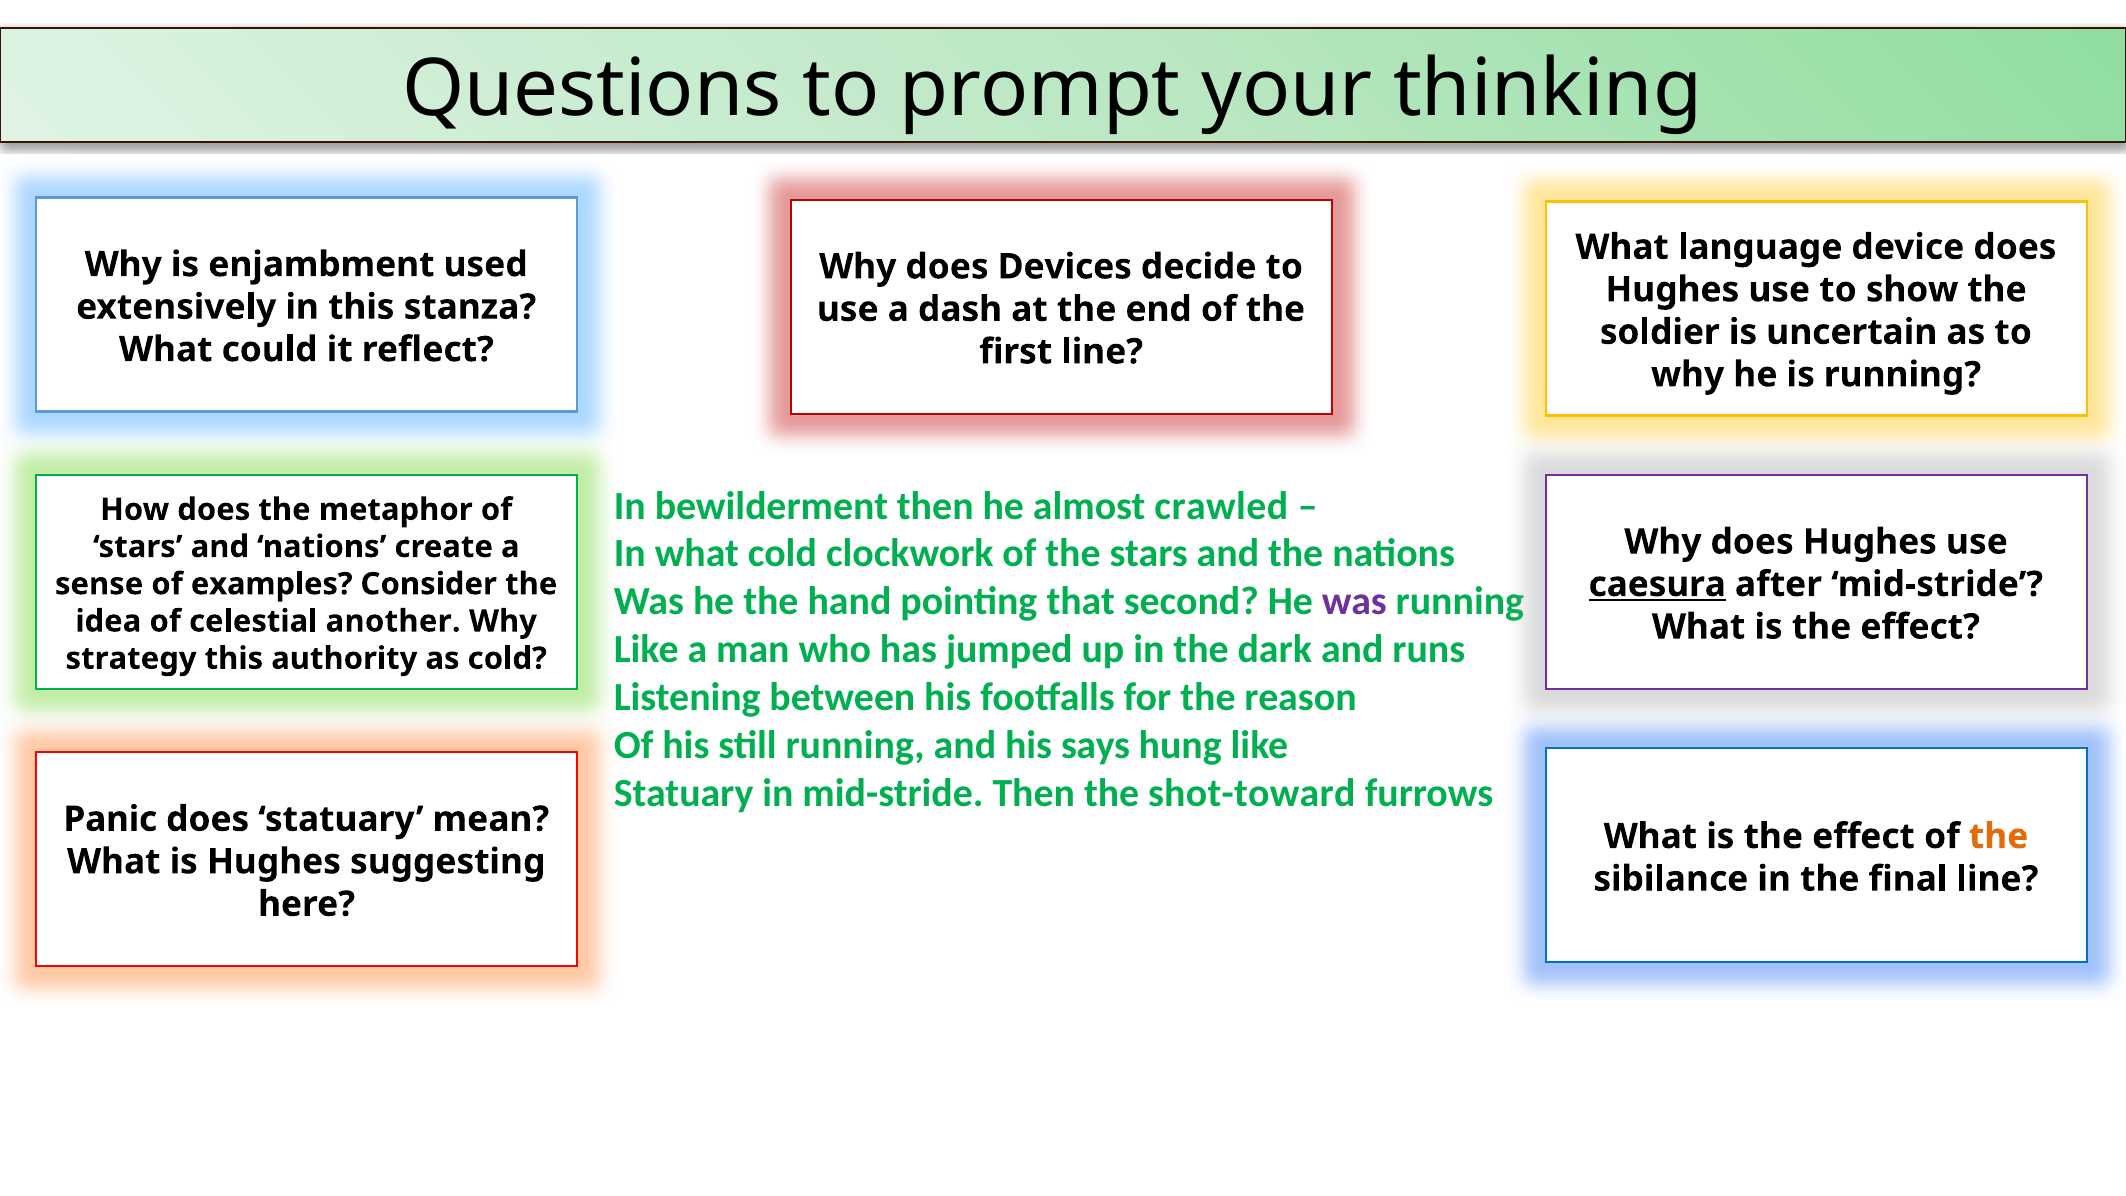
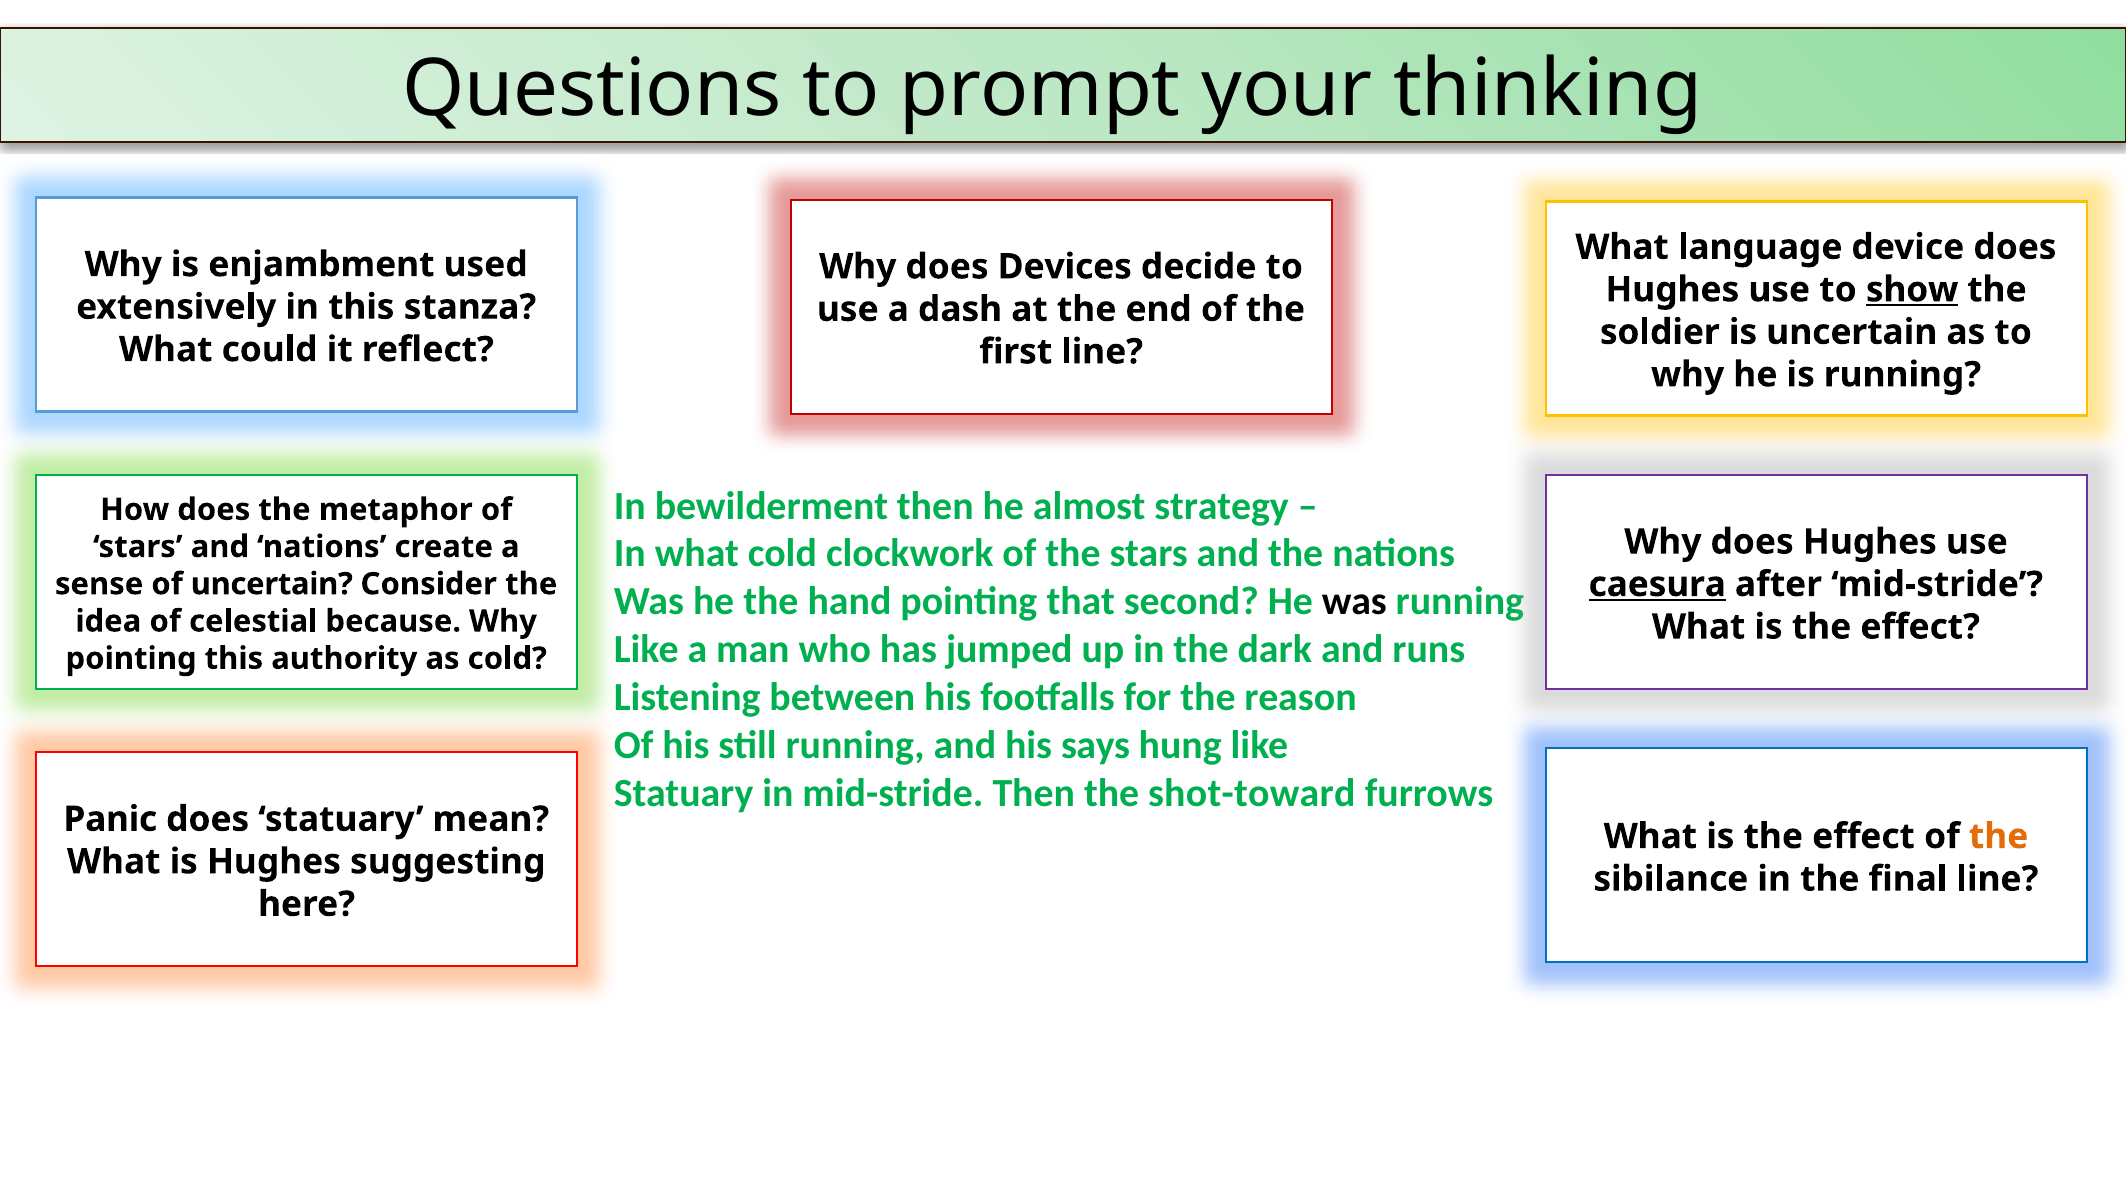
show underline: none -> present (1912, 290)
crawled: crawled -> strategy (1222, 506)
of examples: examples -> uncertain (272, 584)
was colour: purple -> black (1354, 601)
another: another -> because (393, 621)
strategy: strategy -> pointing (131, 658)
